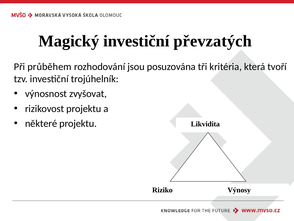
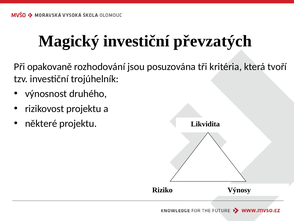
průběhem: průběhem -> opakovaně (50, 66)
zvyšovat: zvyšovat -> druhého (88, 94)
